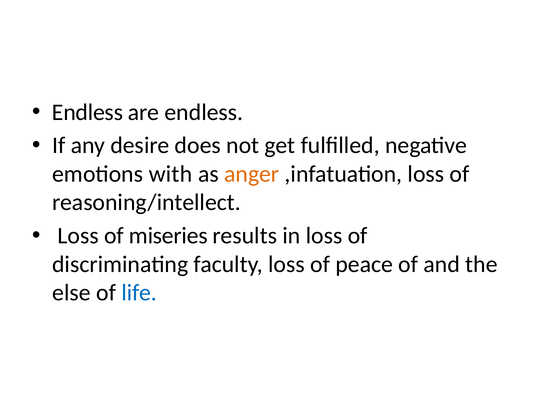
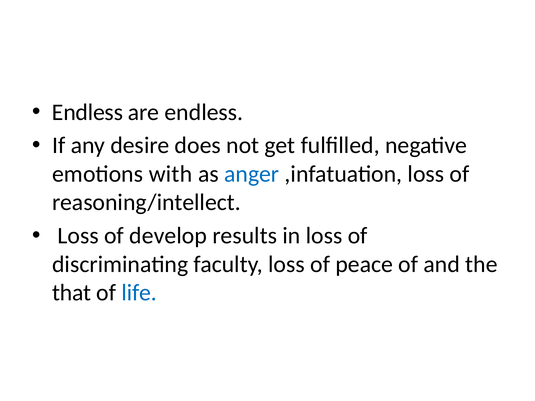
anger colour: orange -> blue (252, 174)
miseries: miseries -> develop (168, 236)
else: else -> that (72, 293)
